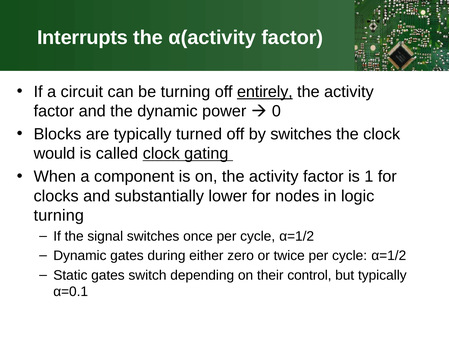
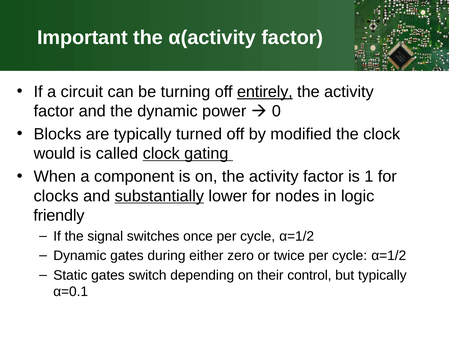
Interrupts: Interrupts -> Important (82, 38)
by switches: switches -> modified (301, 134)
substantially underline: none -> present (159, 196)
turning: turning -> friendly (59, 215)
